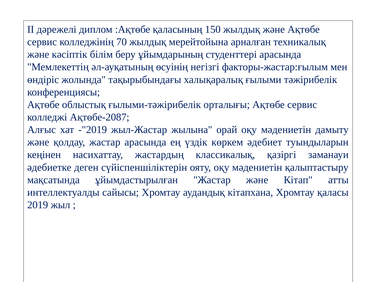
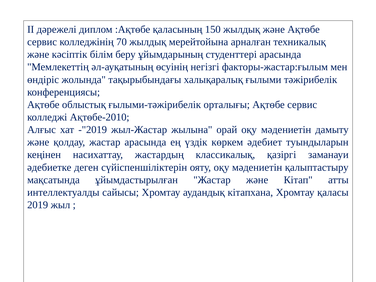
Ақтөбе-2087: Ақтөбе-2087 -> Ақтөбе-2010 (100, 117)
